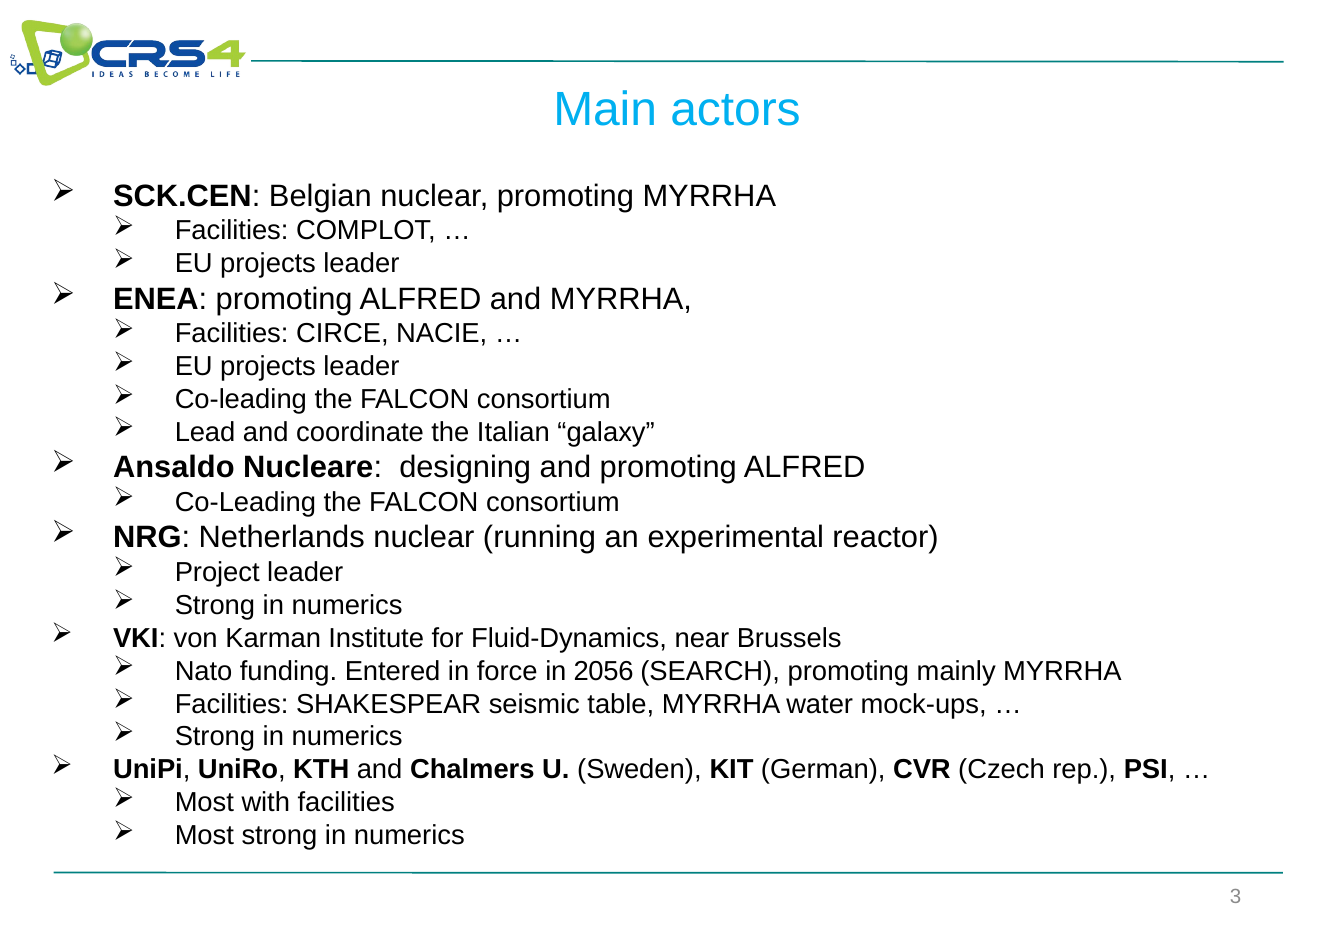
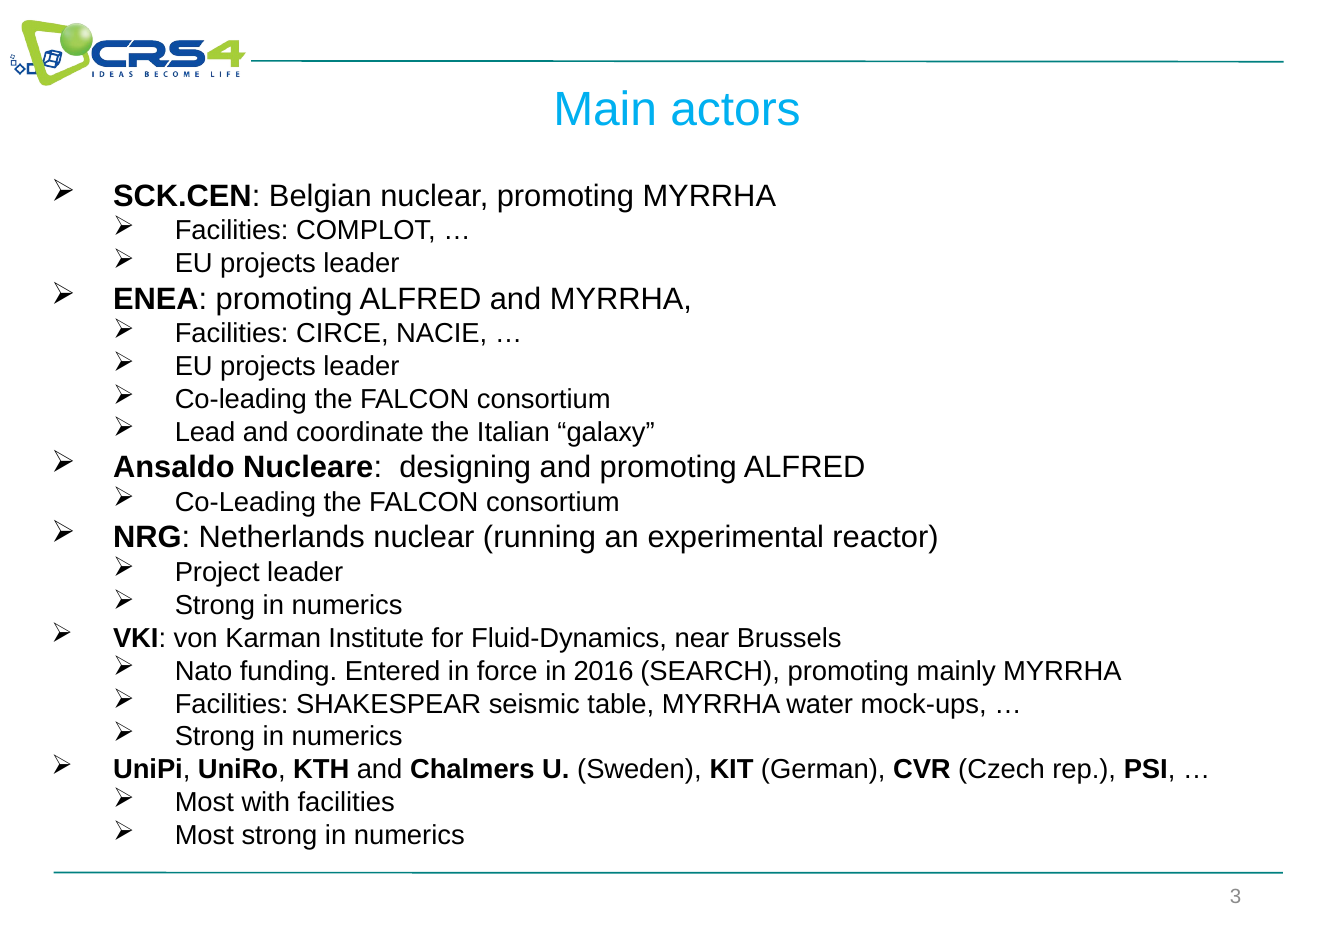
2056: 2056 -> 2016 (604, 671)
